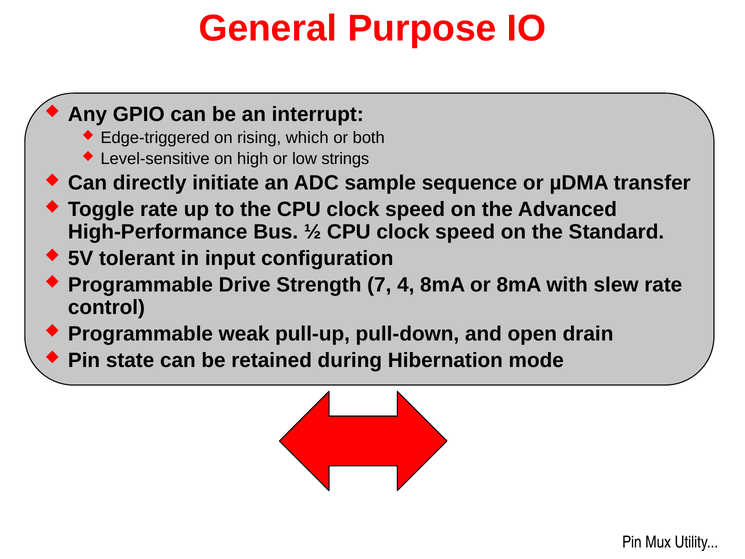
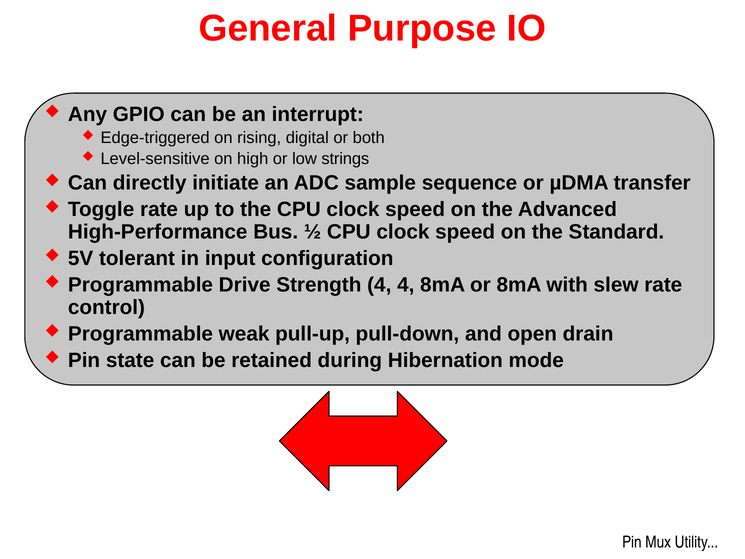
which: which -> digital (307, 138)
Strength 7: 7 -> 4 (379, 285)
